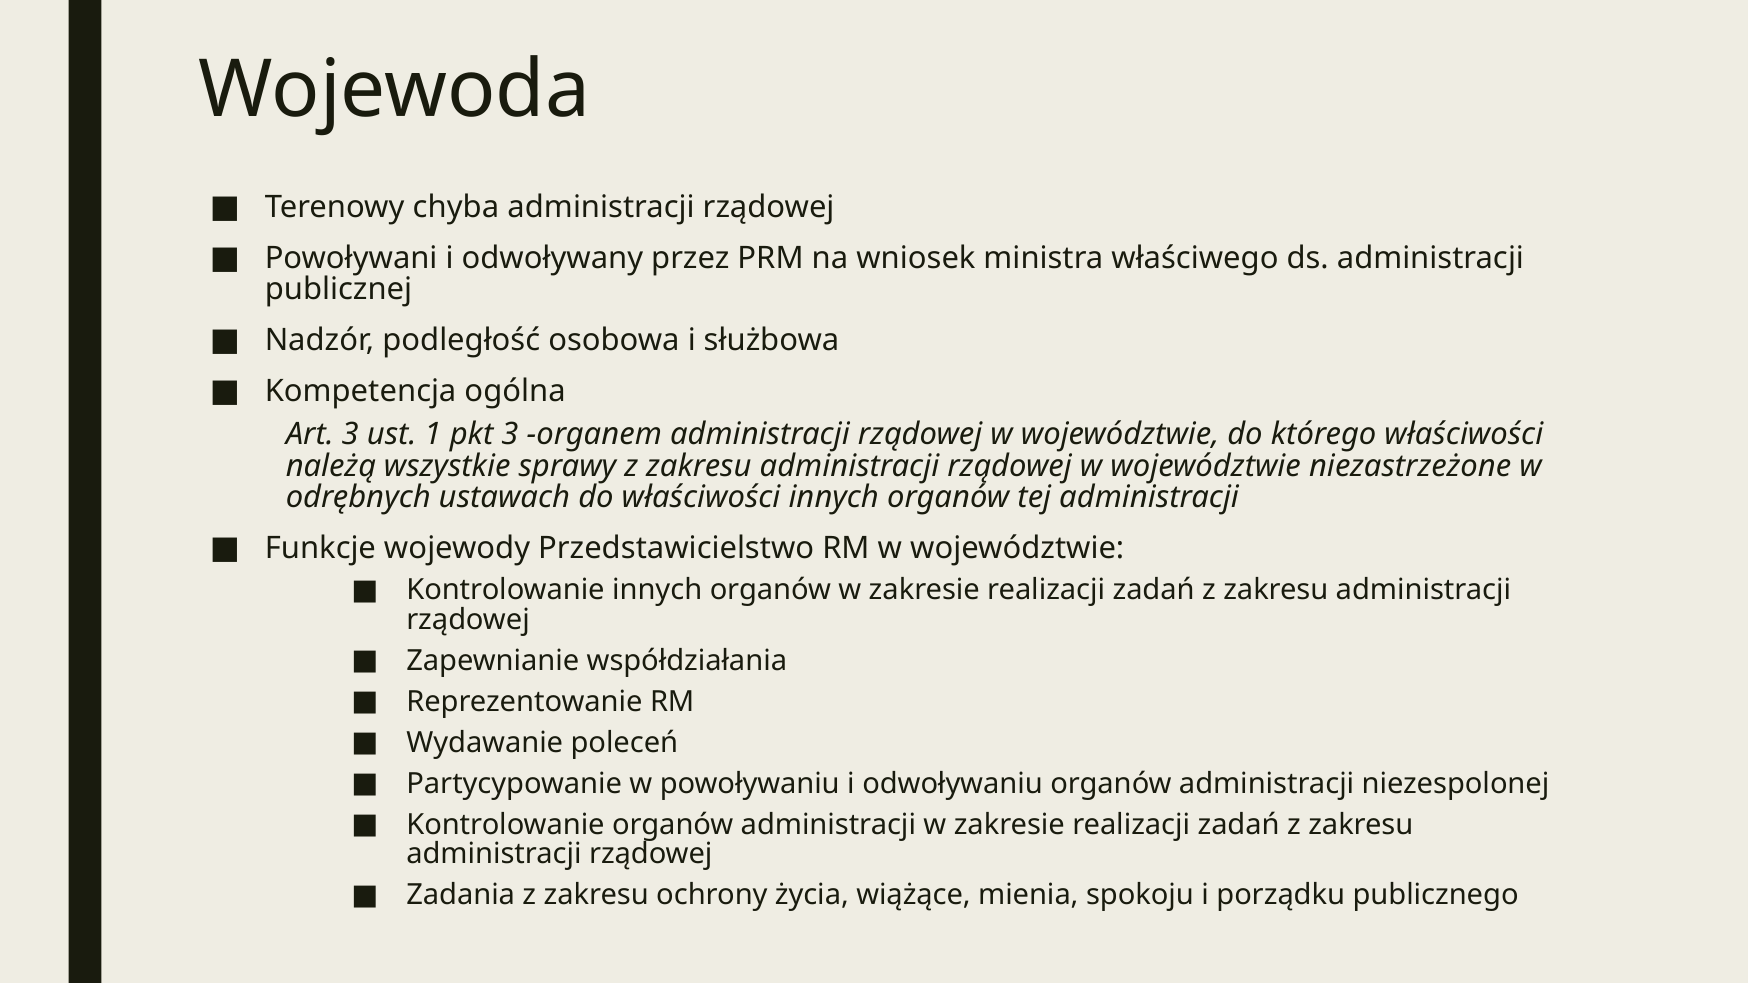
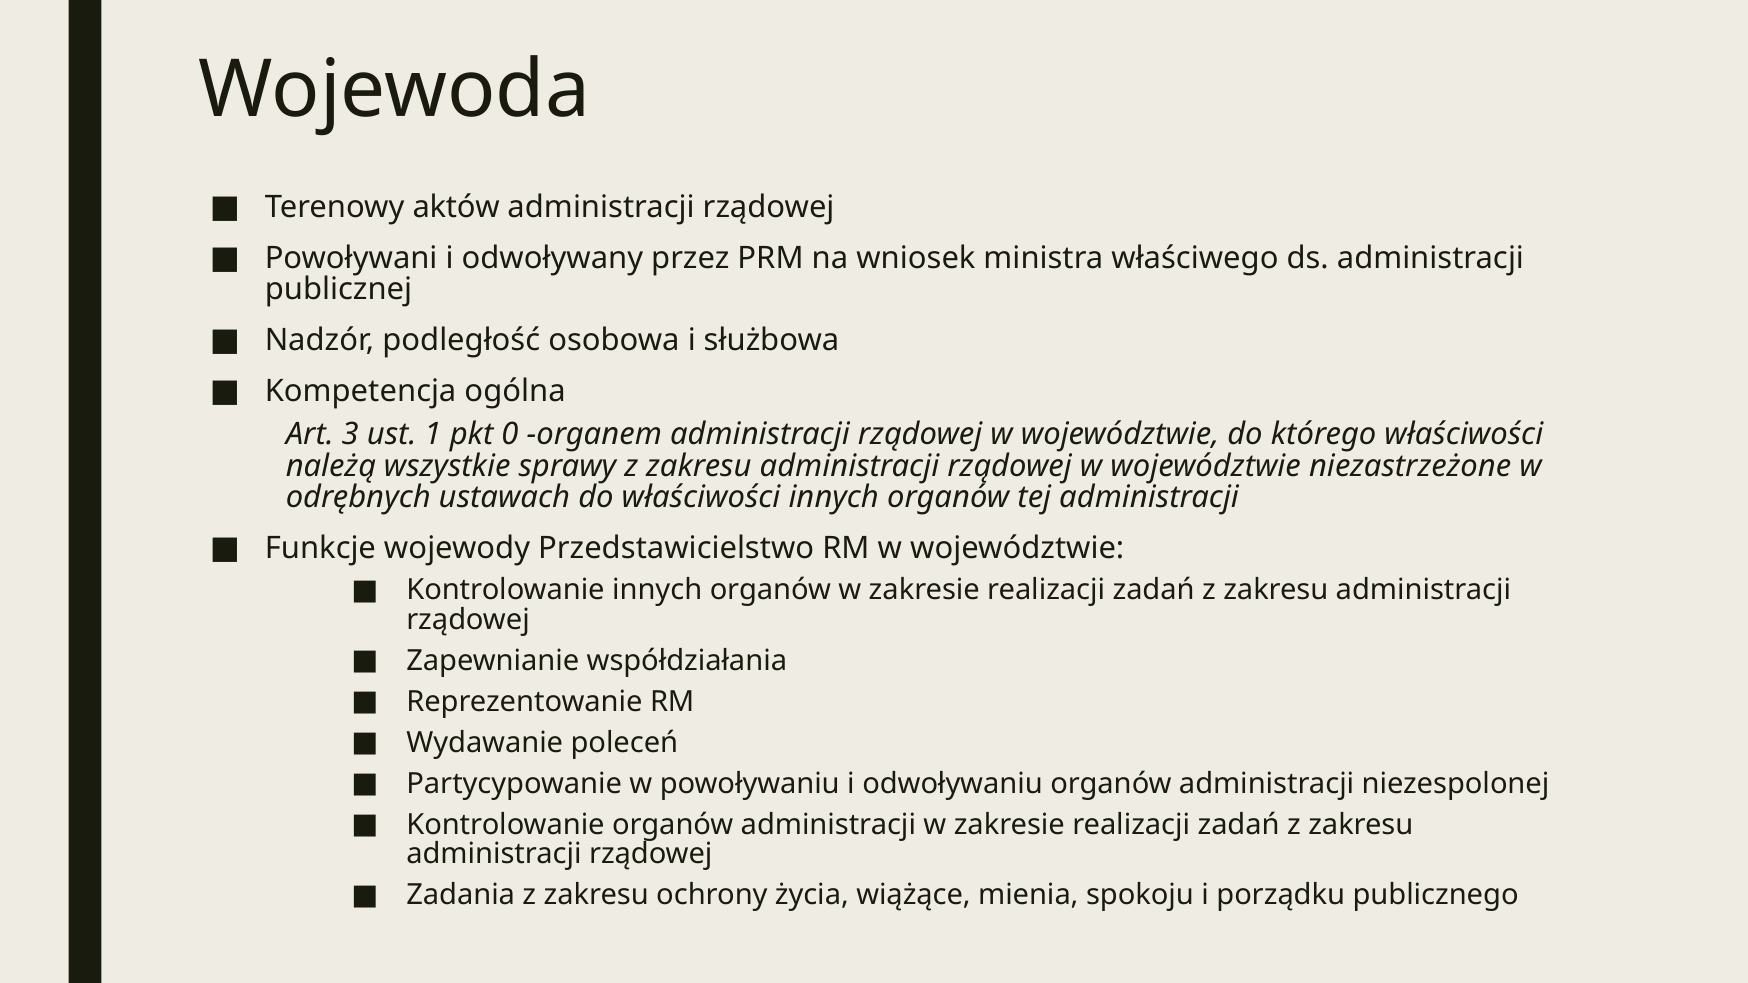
chyba: chyba -> aktów (456, 207)
pkt 3: 3 -> 0 (510, 435)
